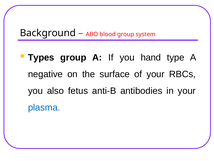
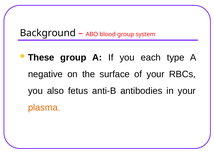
Types: Types -> These (41, 57)
hand: hand -> each (151, 57)
plasma colour: blue -> orange (44, 107)
